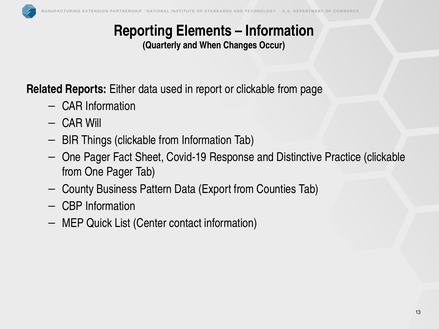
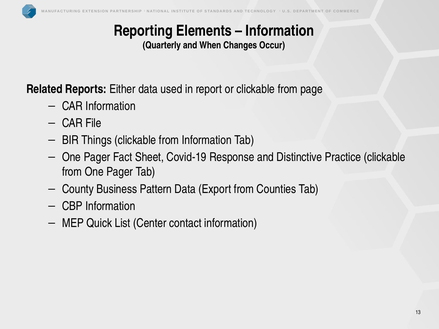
Will: Will -> File (93, 123)
